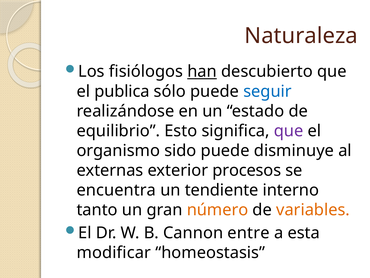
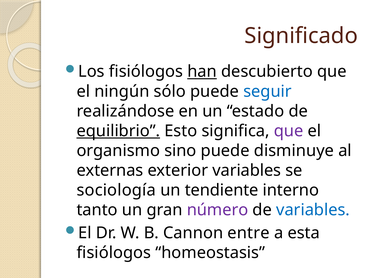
Naturaleza: Naturaleza -> Significado (301, 36)
publica: publica -> ningún (122, 91)
equilibrio underline: none -> present (118, 131)
sido: sido -> sino (180, 150)
exterior procesos: procesos -> variables (247, 170)
encuentra: encuentra -> sociología (116, 190)
número colour: orange -> purple (217, 210)
variables colour: orange -> blue (313, 210)
modificar: modificar -> fisiólogos (114, 252)
